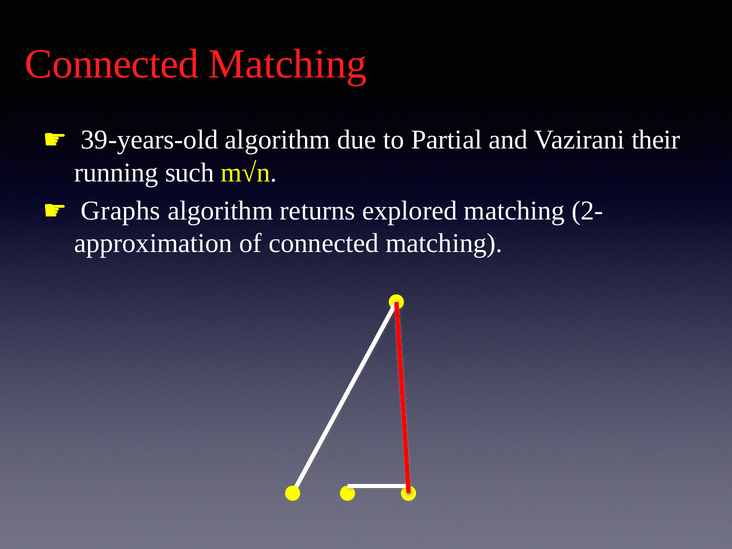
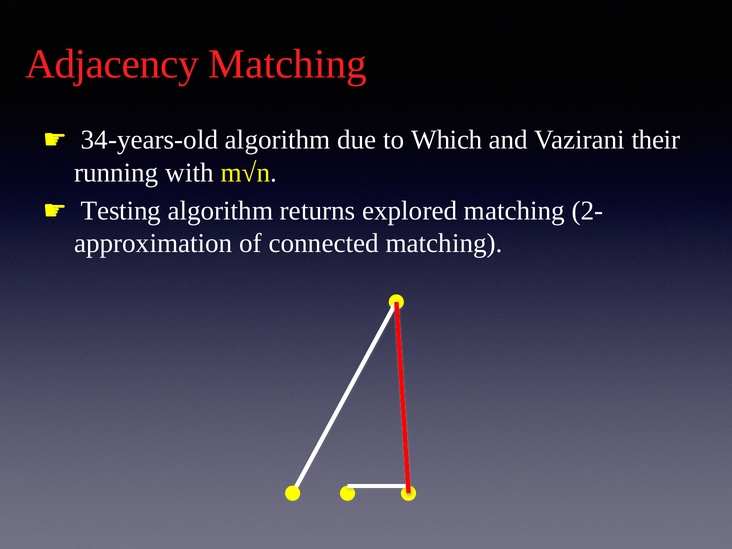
Connected: Connected -> Adjacency (112, 64)
39-years-old: 39-years-old -> 34-years-old (149, 140)
Partial: Partial -> Which (447, 140)
such: such -> with (190, 173)
Graphs: Graphs -> Testing (121, 211)
